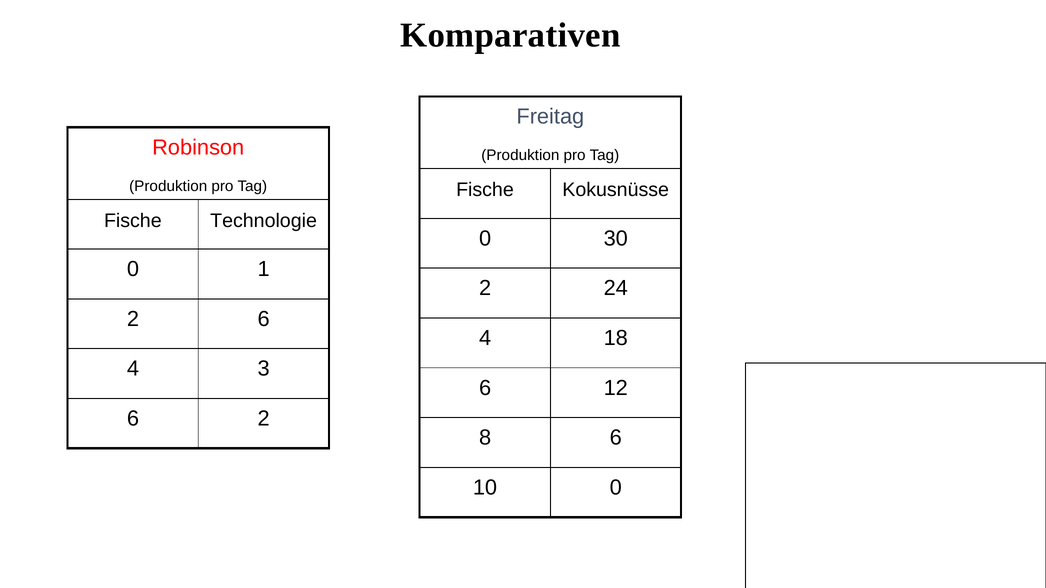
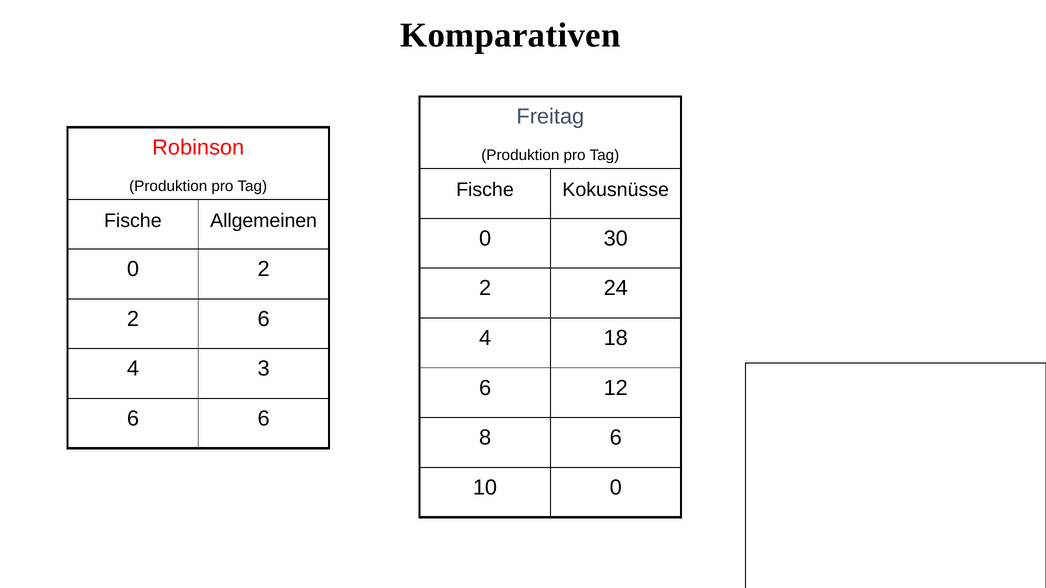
Technologie: Technologie -> Allgemeinen (264, 221)
0 1: 1 -> 2 (264, 269)
6 2: 2 -> 6 (264, 419)
